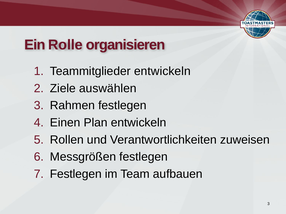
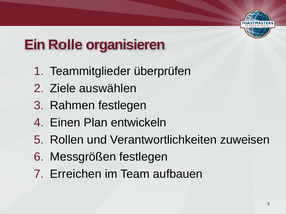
Teammitglieder entwickeln: entwickeln -> überprüfen (162, 71)
Festlegen: Festlegen -> Erreichen (76, 174)
